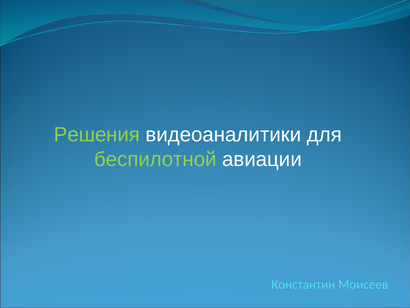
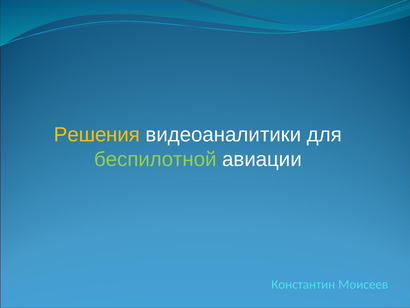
Решения colour: light green -> yellow (97, 134)
